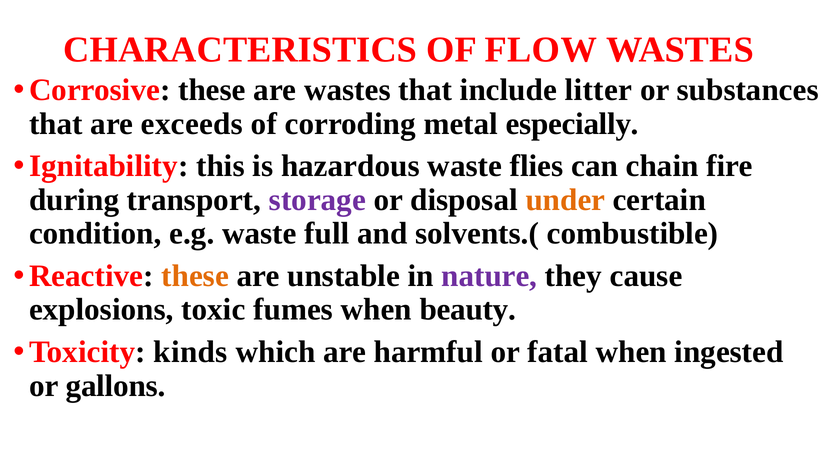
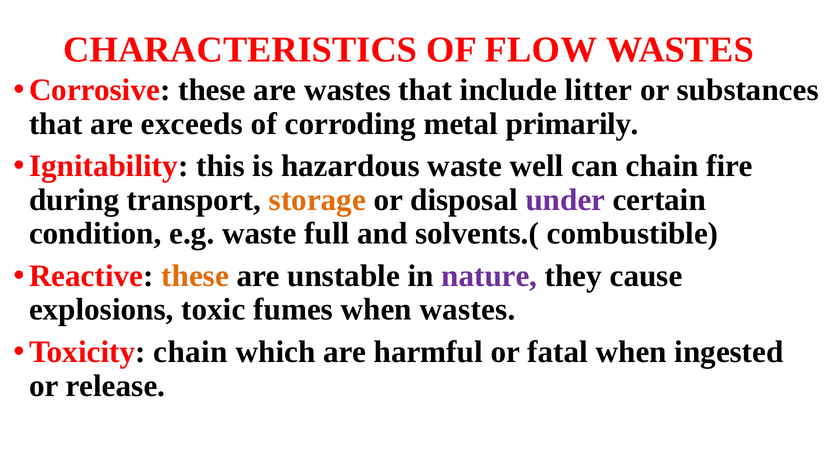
especially: especially -> primarily (572, 124)
flies: flies -> well (537, 166)
storage colour: purple -> orange (317, 200)
under colour: orange -> purple (565, 200)
when beauty: beauty -> wastes (468, 310)
Toxicity kinds: kinds -> chain (190, 352)
gallons: gallons -> release (115, 386)
